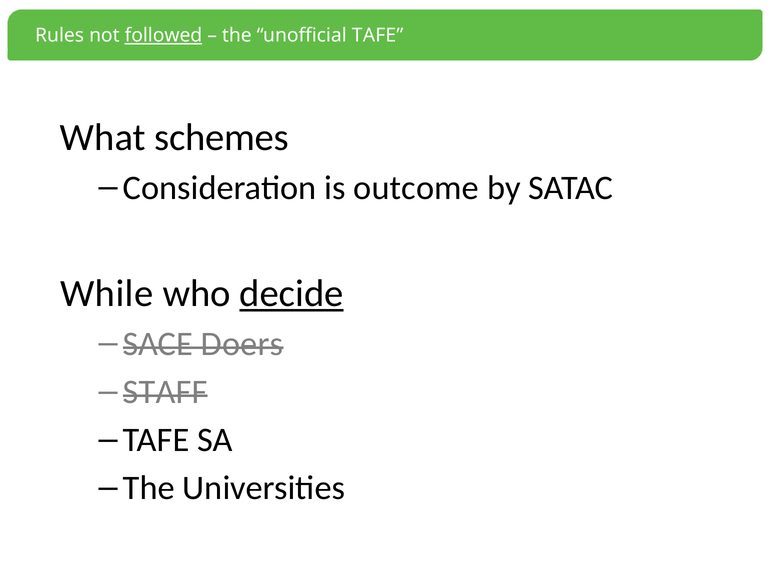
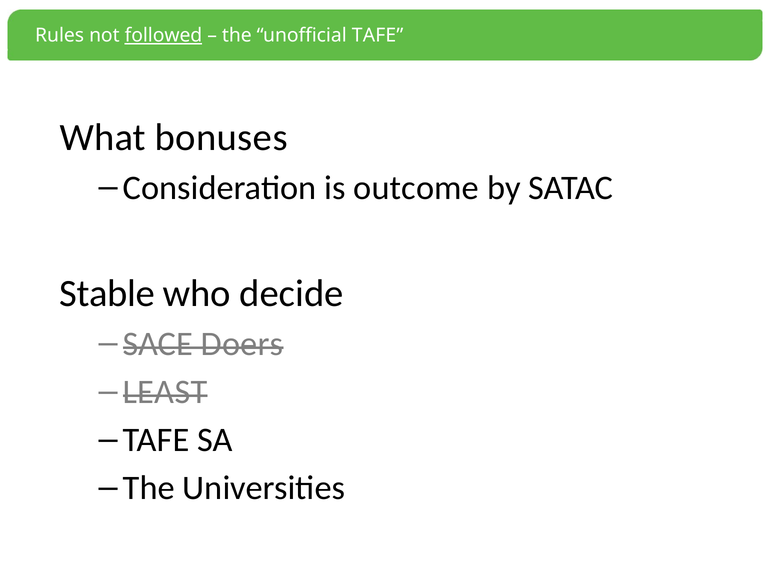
schemes: schemes -> bonuses (221, 138)
While: While -> Stable (107, 294)
decide underline: present -> none (292, 294)
STAFF: STAFF -> LEAST (165, 392)
